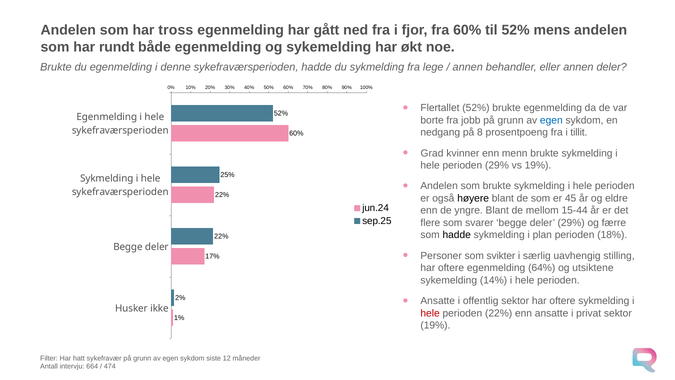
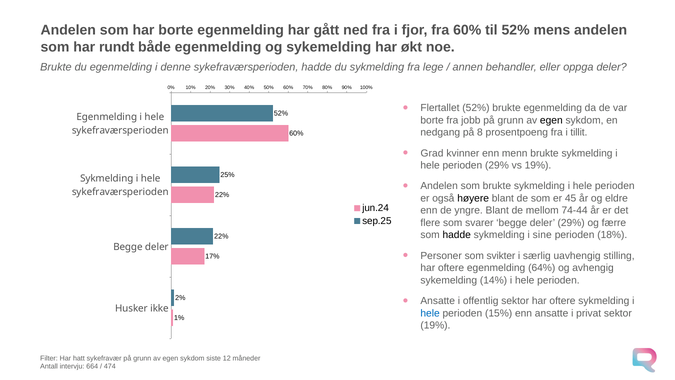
har tross: tross -> borte (176, 30)
eller annen: annen -> oppga (578, 67)
egen colour: blue -> black (551, 120)
15-44: 15-44 -> 74-44 (575, 210)
plan: plan -> sine (542, 235)
utsiktene: utsiktene -> avhengig (593, 268)
hele colour: red -> blue (430, 313)
perioden 22%: 22% -> 15% (499, 313)
